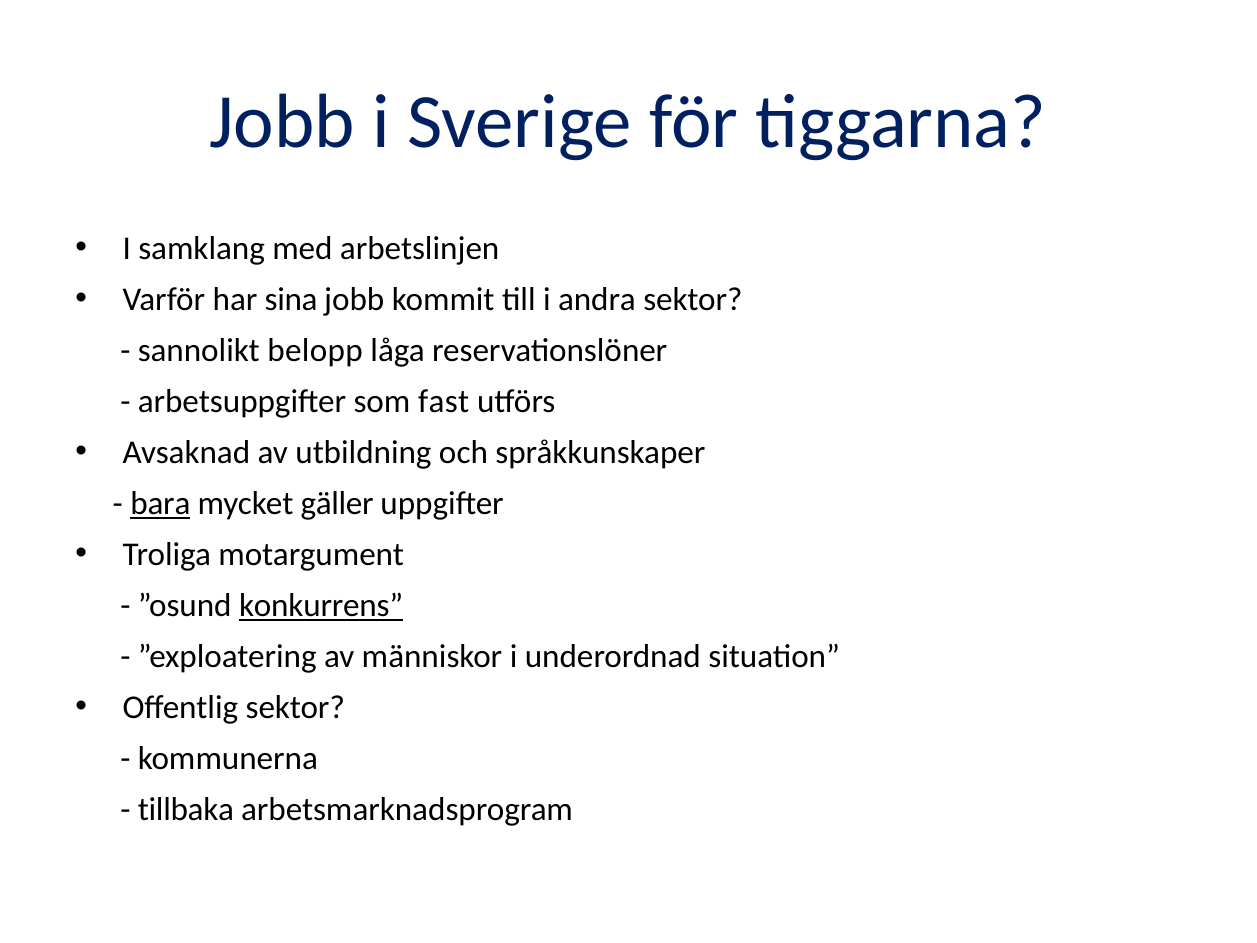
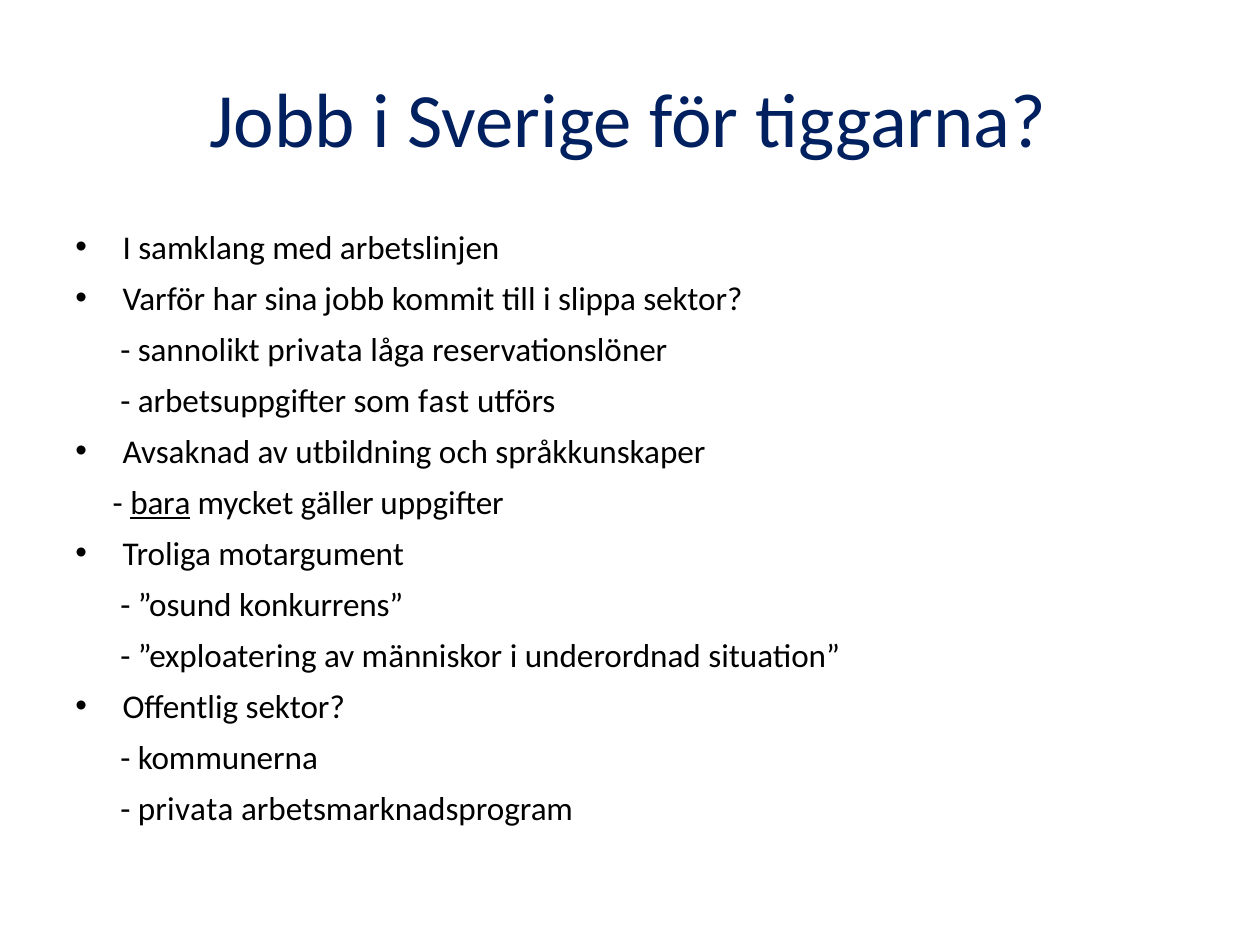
andra: andra -> slippa (597, 299)
sannolikt belopp: belopp -> privata (315, 350)
konkurrens underline: present -> none (321, 605)
tillbaka: tillbaka -> privata (186, 809)
